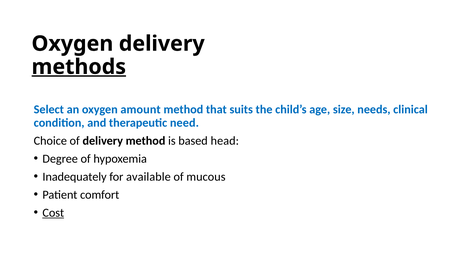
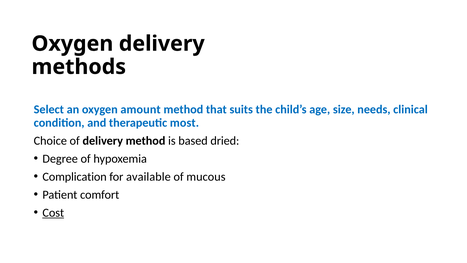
methods underline: present -> none (79, 67)
need: need -> most (184, 123)
head: head -> dried (225, 141)
Inadequately: Inadequately -> Complication (75, 177)
